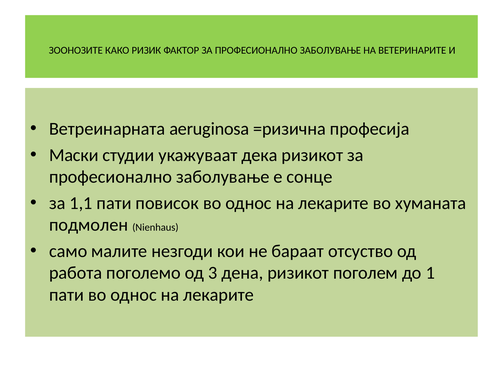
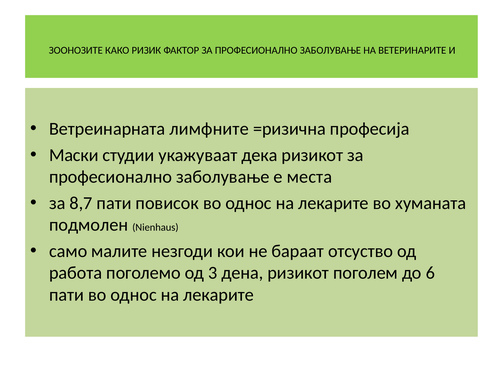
aeruginosa: aeruginosa -> лимфните (209, 129)
сонце: сонце -> места (309, 177)
1,1: 1,1 -> 8,7 (81, 203)
1: 1 -> 6 (430, 273)
